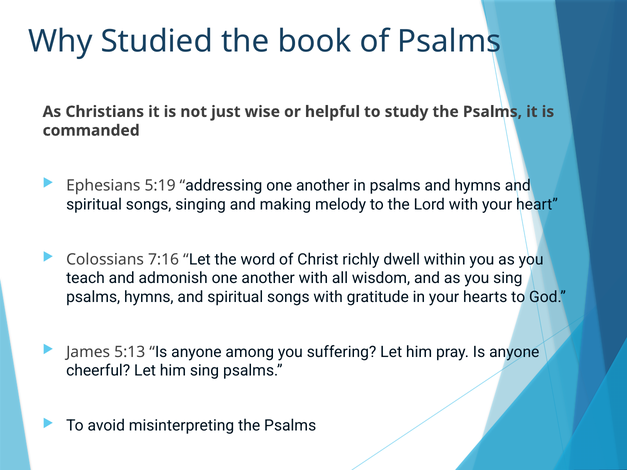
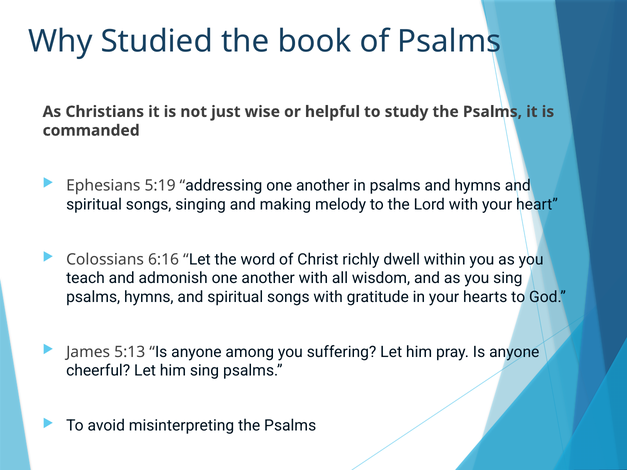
7:16: 7:16 -> 6:16 (164, 260)
